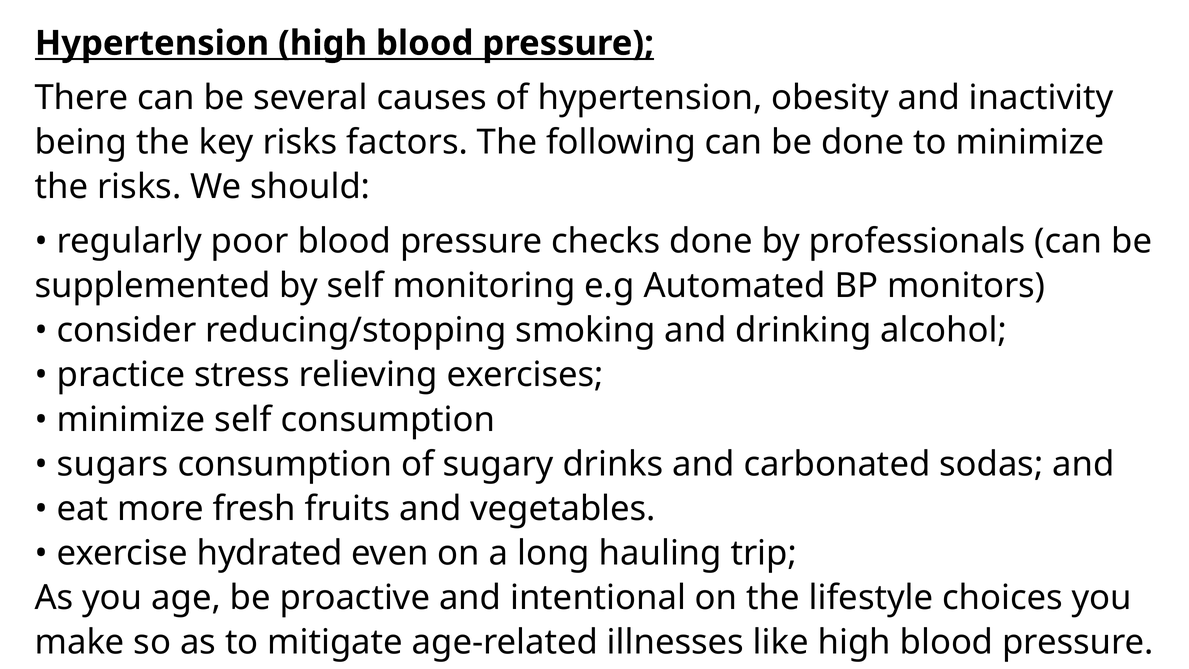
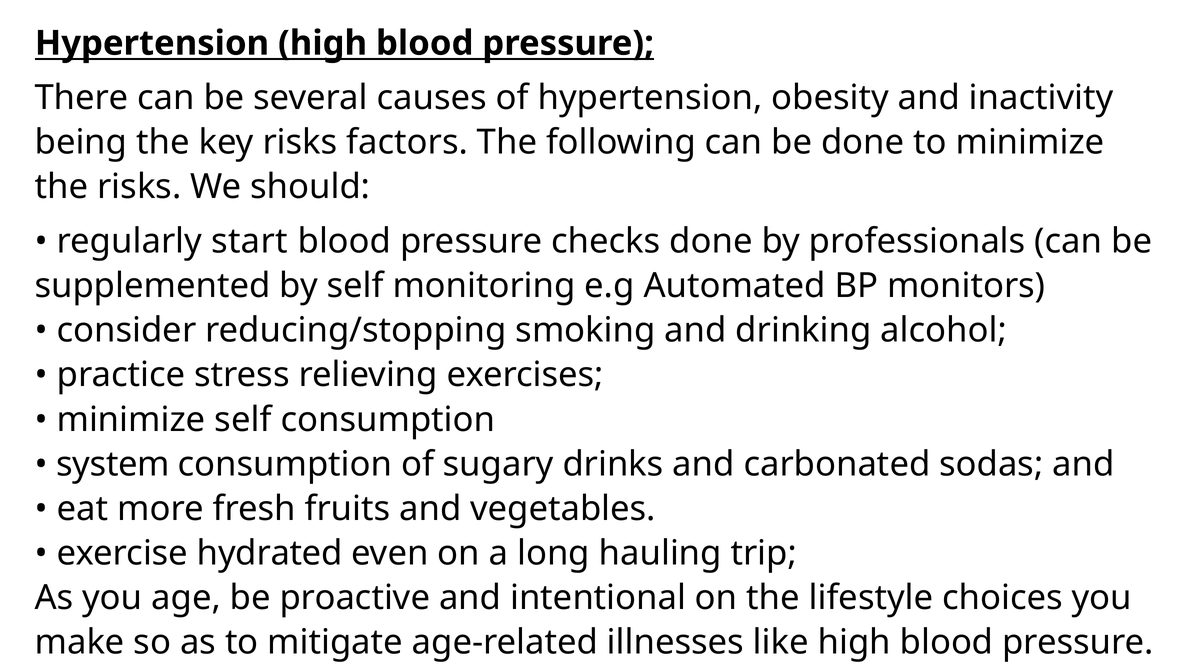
poor: poor -> start (250, 241)
sugars: sugars -> system (113, 464)
